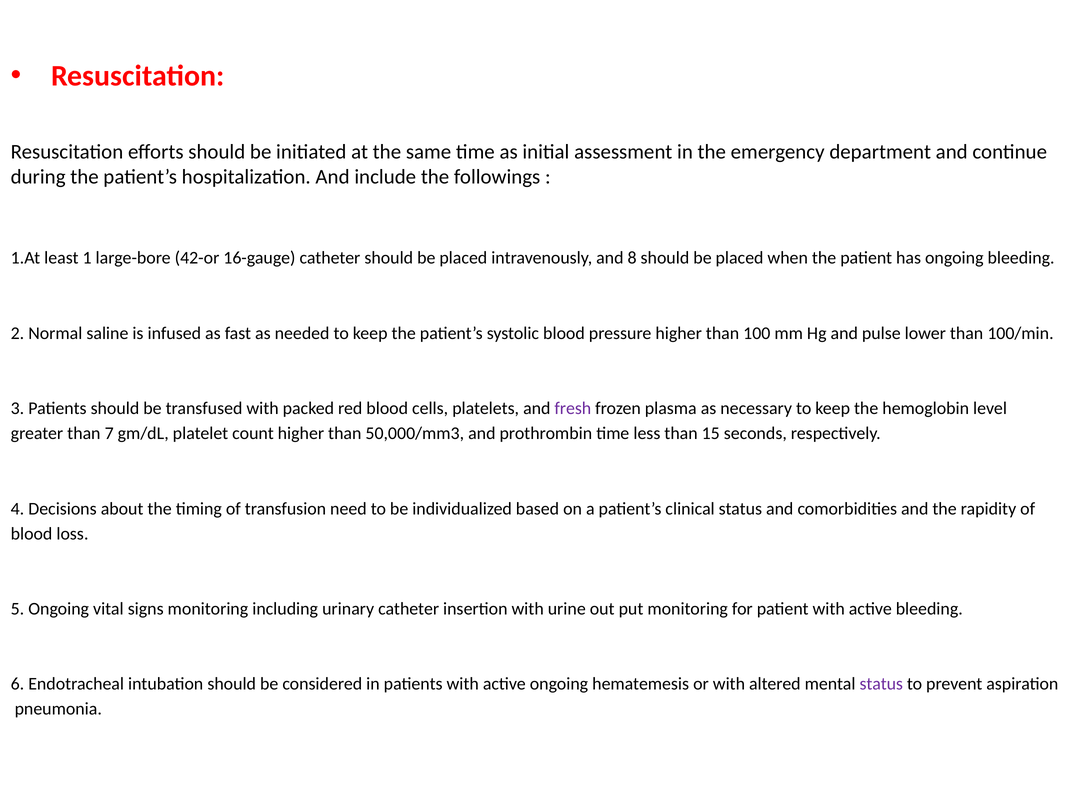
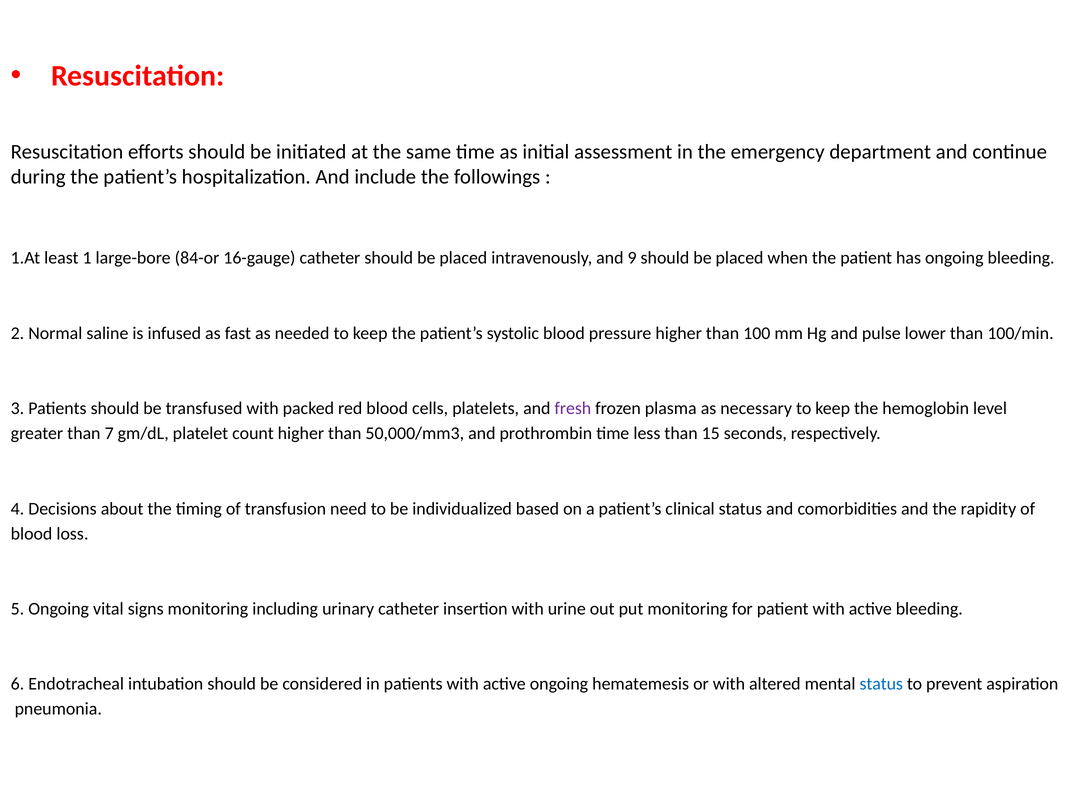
42-or: 42-or -> 84-or (197, 258)
8: 8 -> 9 (632, 258)
status colour: purple -> blue (881, 684)
